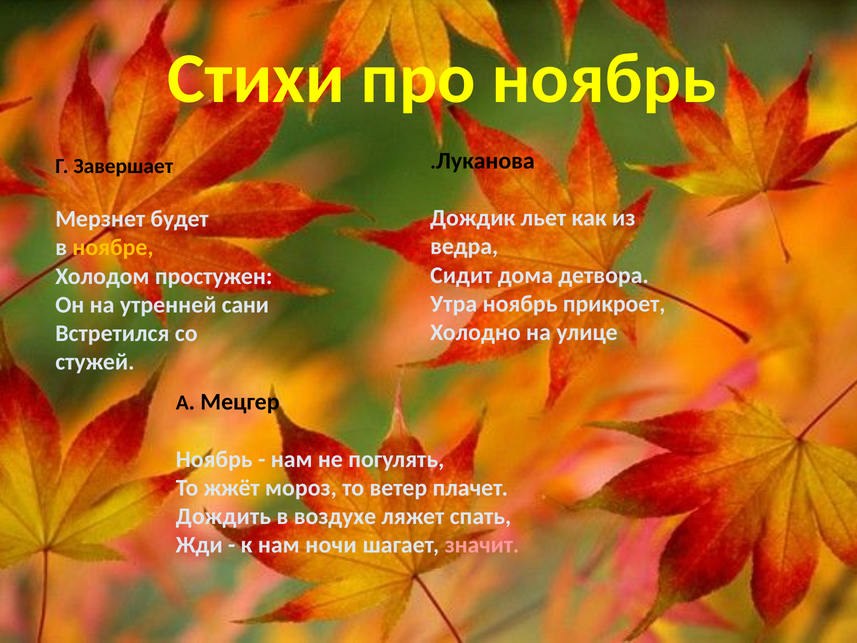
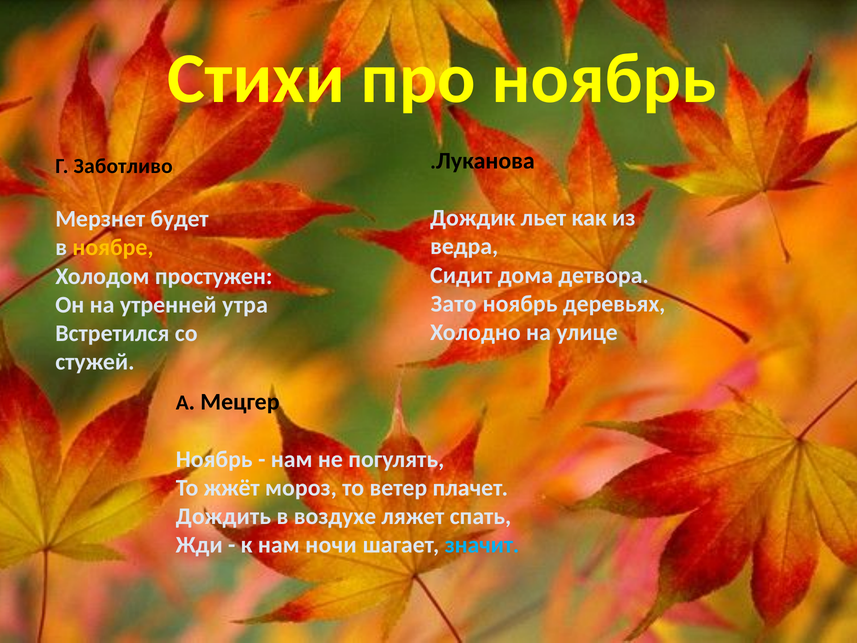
Завершает: Завершает -> Заботливо (123, 166)
Утра: Утра -> Зато (454, 304)
прикроет: прикроет -> деревьях (614, 304)
сани: сани -> утра (245, 305)
значит colour: pink -> light blue (482, 545)
